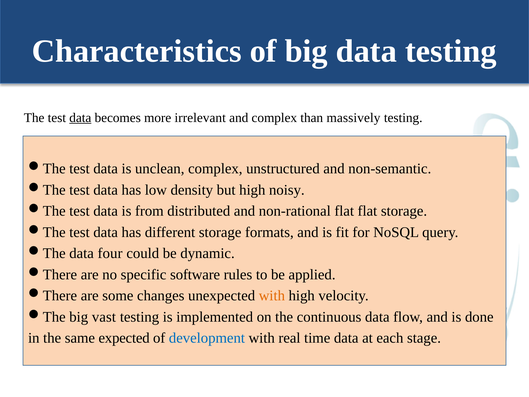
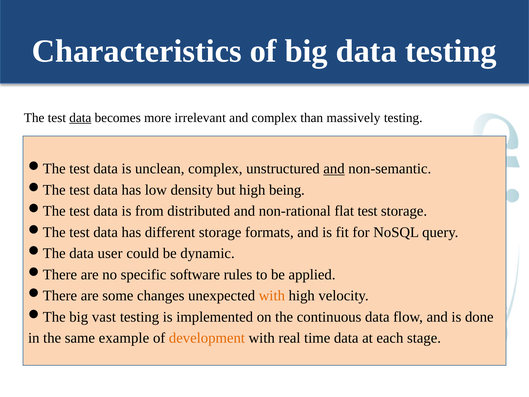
and underline: none -> present (334, 169)
noisy: noisy -> being (287, 190)
flat flat: flat -> test (368, 211)
four: four -> user (110, 253)
expected: expected -> example (124, 338)
development colour: blue -> orange (207, 338)
